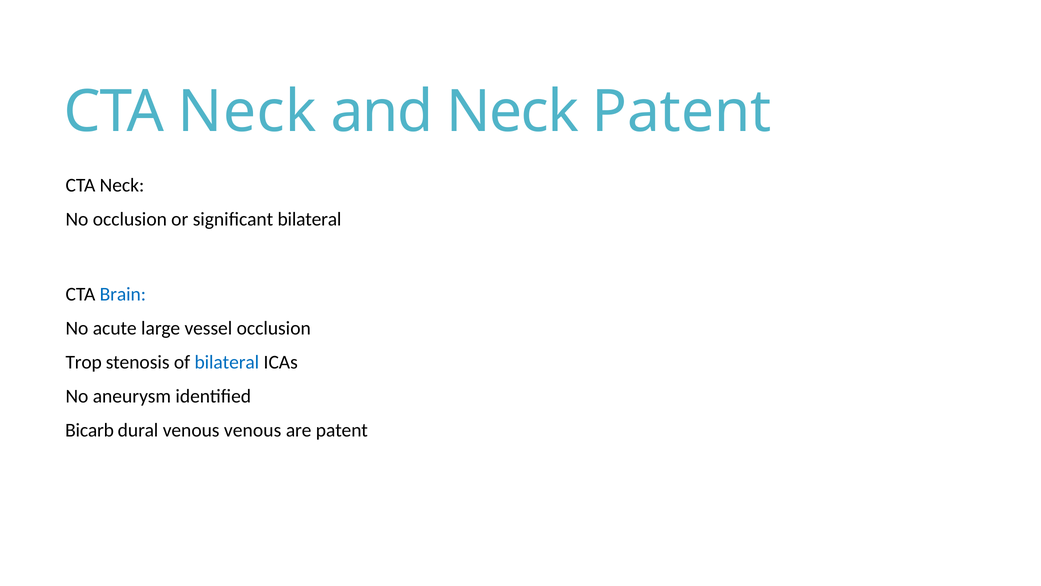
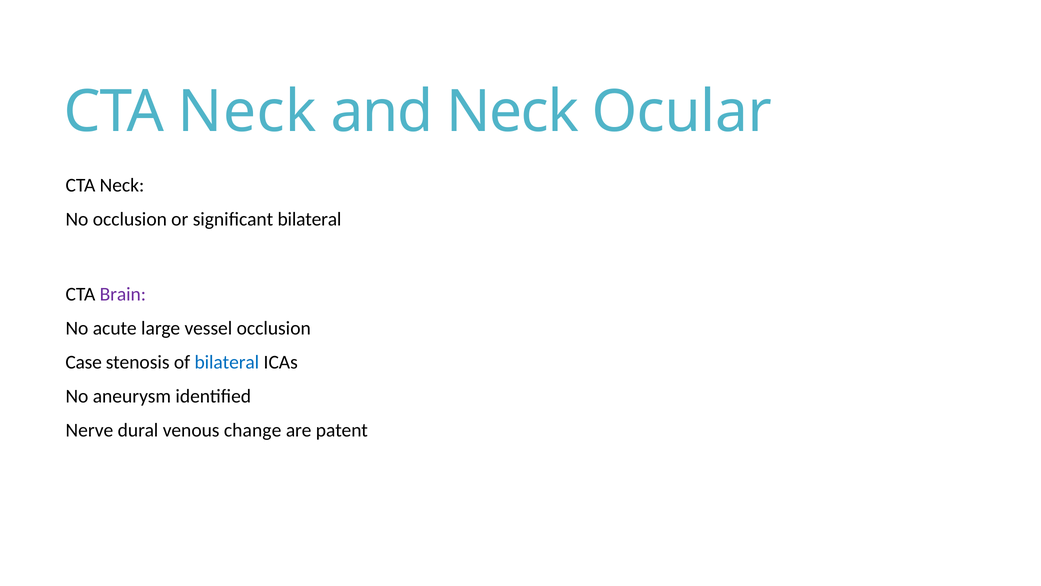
Neck Patent: Patent -> Ocular (682, 112)
Brain colour: blue -> purple (123, 294)
Trop: Trop -> Case (84, 362)
Bicarb: Bicarb -> Nerve (89, 430)
venous venous: venous -> change (253, 430)
